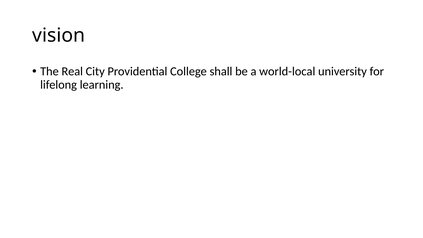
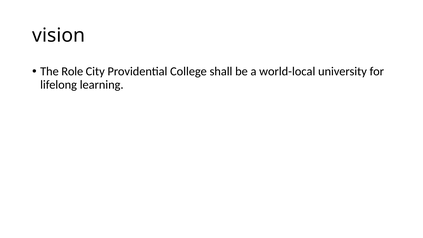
Real: Real -> Role (72, 72)
